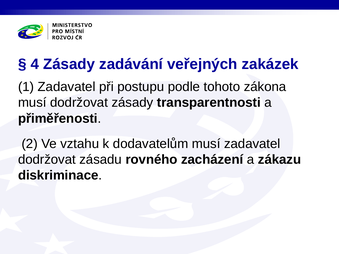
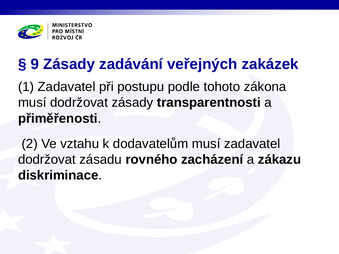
4: 4 -> 9 (35, 64)
